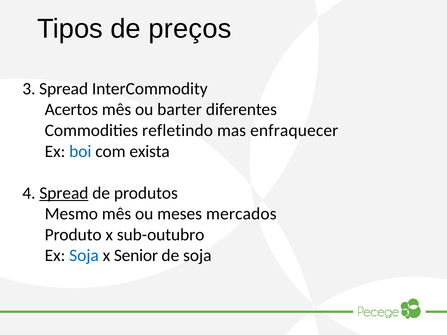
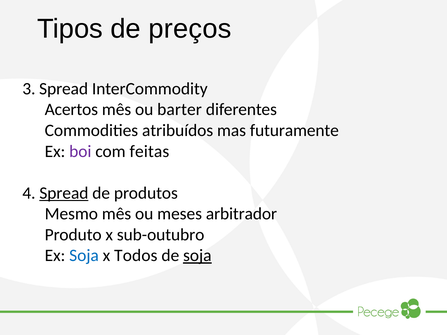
refletindo: refletindo -> atribuídos (178, 131)
enfraquecer: enfraquecer -> futuramente (294, 131)
boi colour: blue -> purple (80, 151)
exista: exista -> feitas (149, 151)
mercados: mercados -> arbitrador (241, 214)
Senior: Senior -> Todos (136, 256)
soja underline: none -> present (197, 256)
